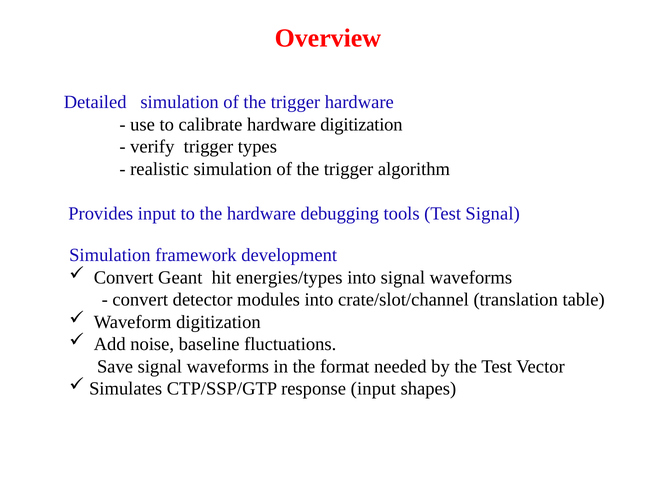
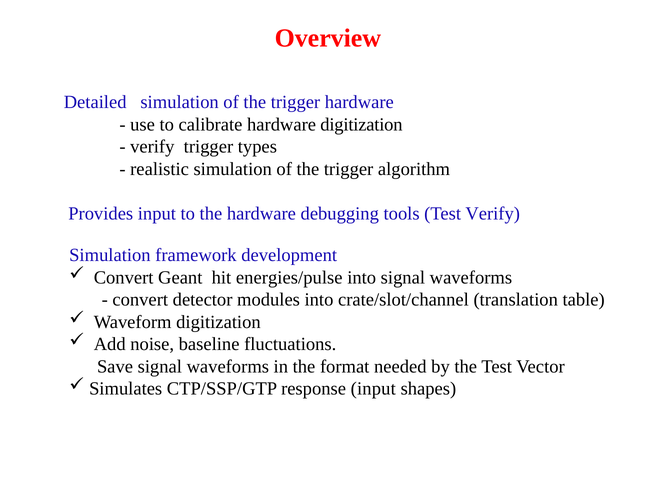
Test Signal: Signal -> Verify (493, 213)
energies/types: energies/types -> energies/pulse (289, 277)
